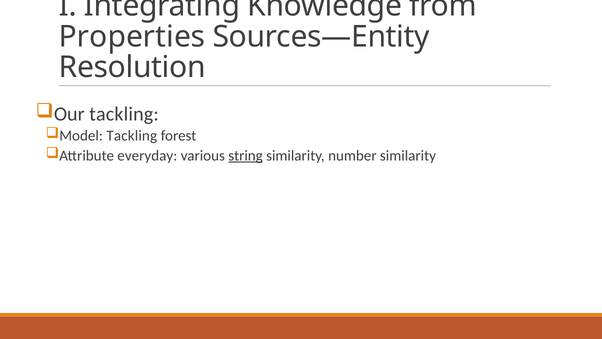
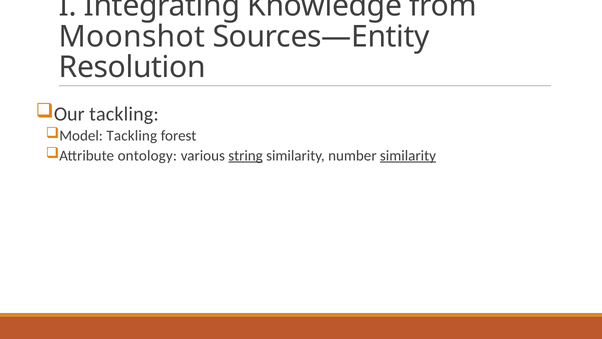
Properties: Properties -> Moonshot (132, 37)
everyday: everyday -> ontology (147, 155)
similarity underline: none -> present (408, 155)
